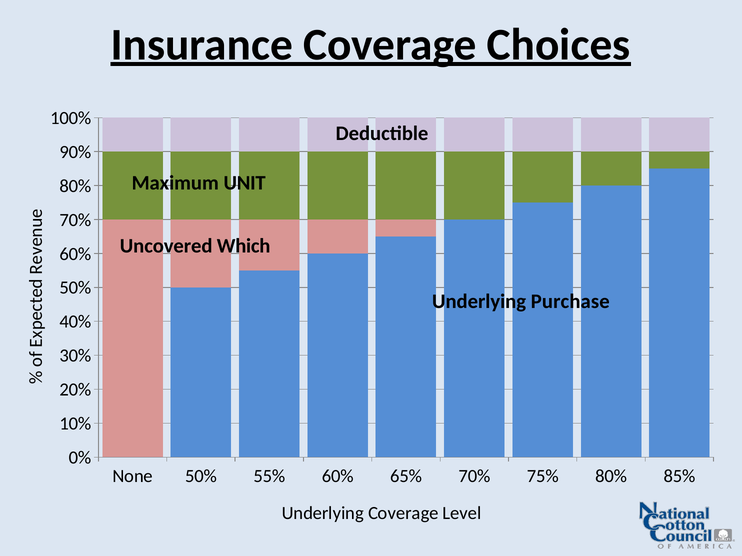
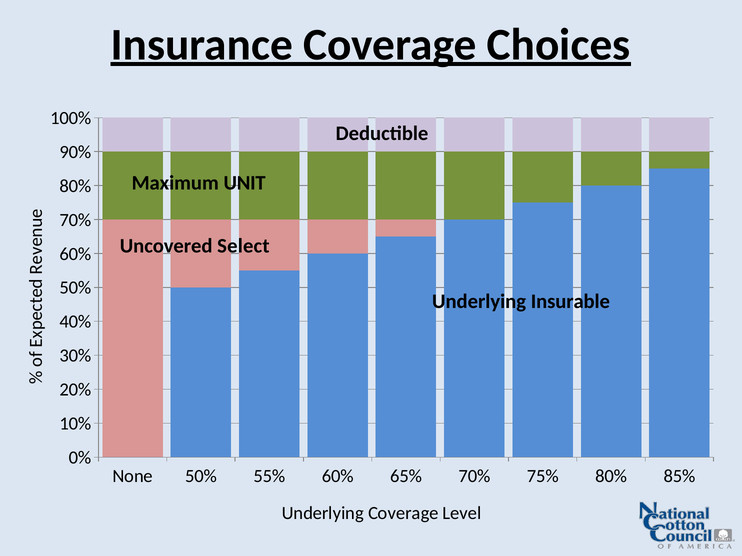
Which: Which -> Select (243, 246)
Purchase: Purchase -> Insurable (570, 302)
